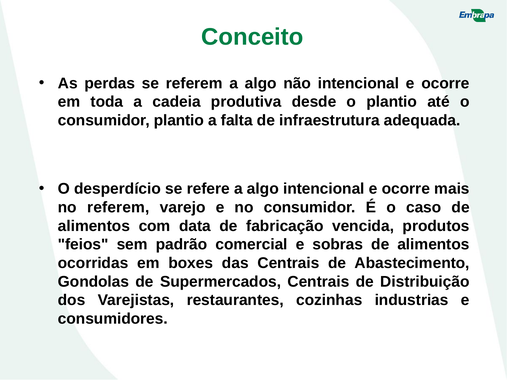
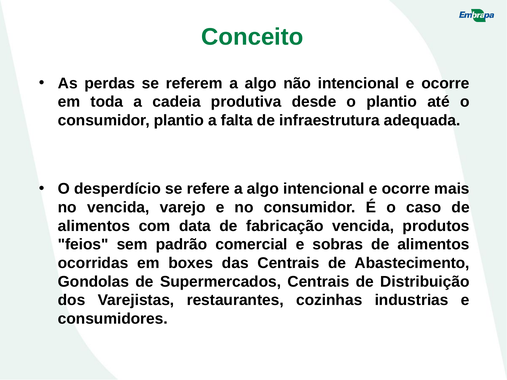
no referem: referem -> vencida (118, 207)
